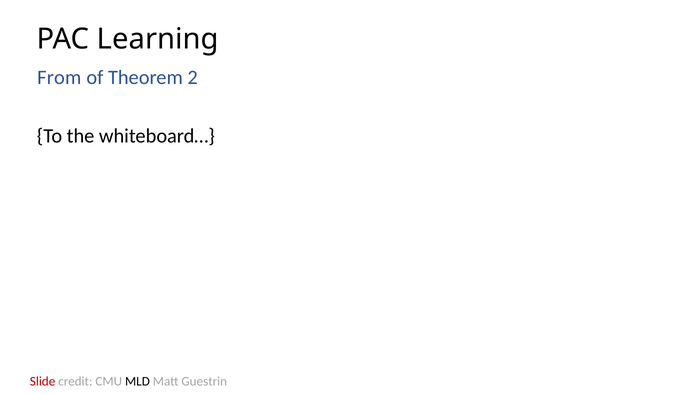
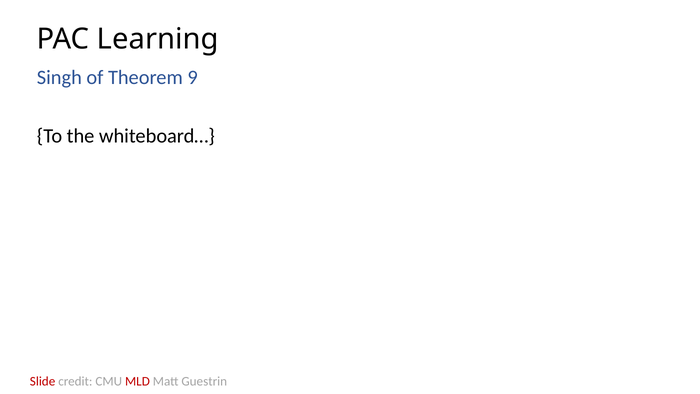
From: From -> Singh (59, 77)
2: 2 -> 9 (193, 77)
MLD colour: black -> red (137, 381)
